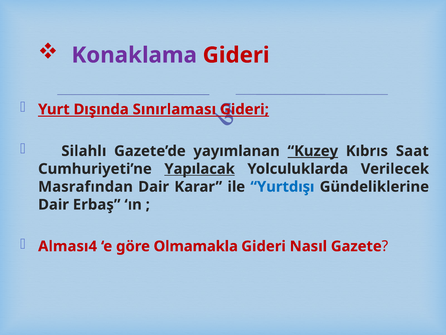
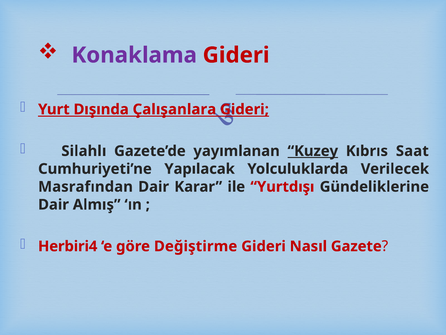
Sınırlaması: Sınırlaması -> Çalışanlara (174, 109)
Yapılacak underline: present -> none (200, 169)
Yurtdışı colour: blue -> red (282, 187)
Erbaş: Erbaş -> Almış (97, 204)
Alması4: Alması4 -> Herbiri4 (68, 246)
Olmamakla: Olmamakla -> Değiştirme (196, 246)
